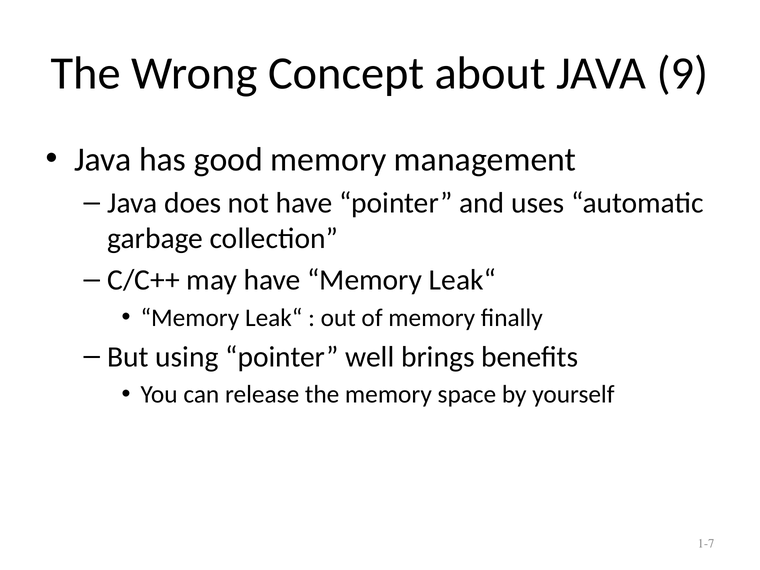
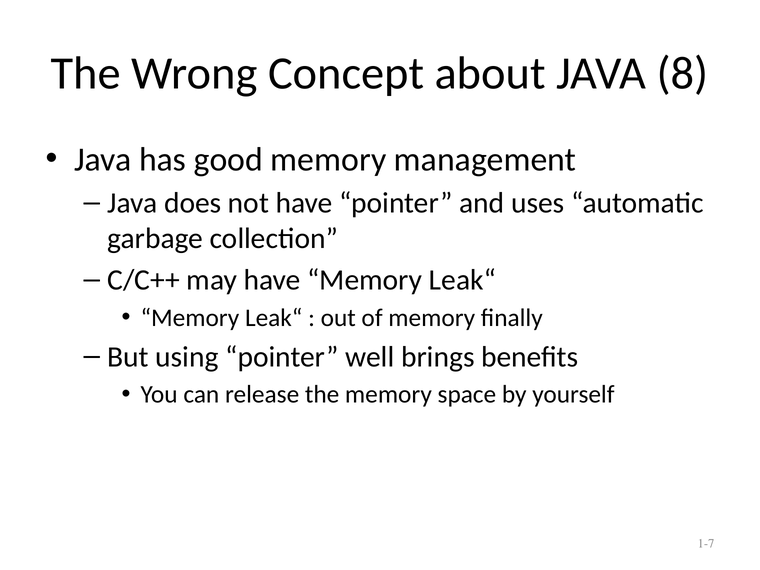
9: 9 -> 8 (683, 74)
